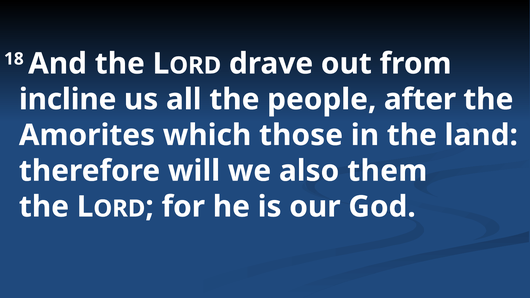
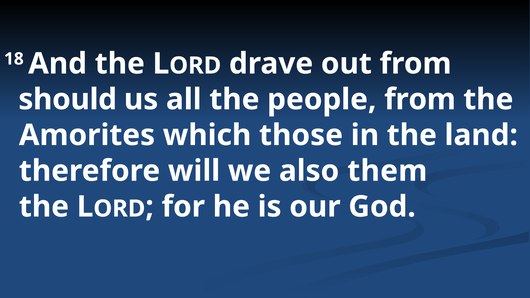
incline: incline -> should (68, 99)
people after: after -> from (420, 99)
